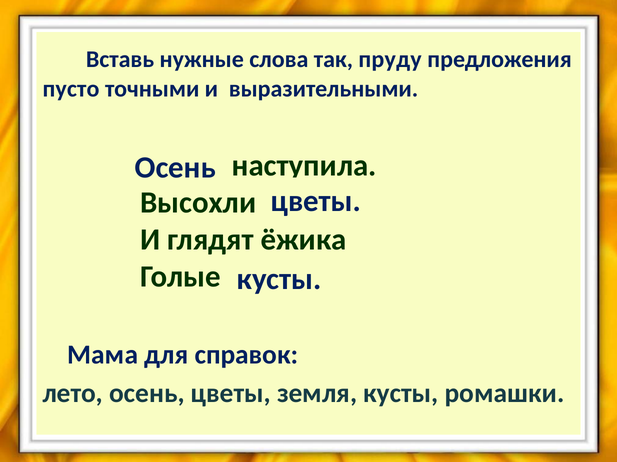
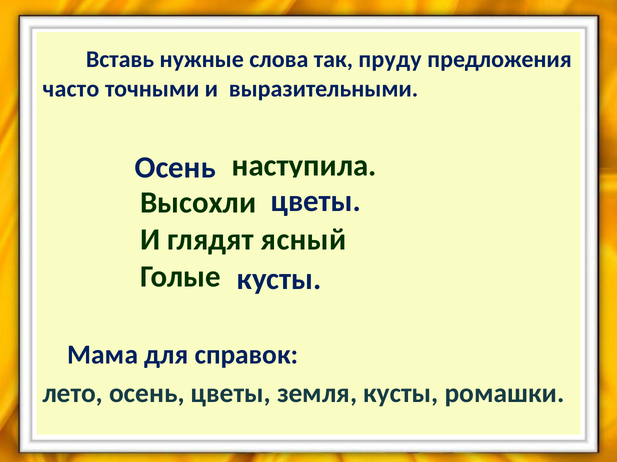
пусто: пусто -> часто (71, 89)
ёжика: ёжика -> ясный (304, 240)
